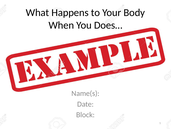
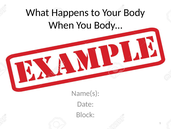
Does…: Does… -> Body… (108, 25)
